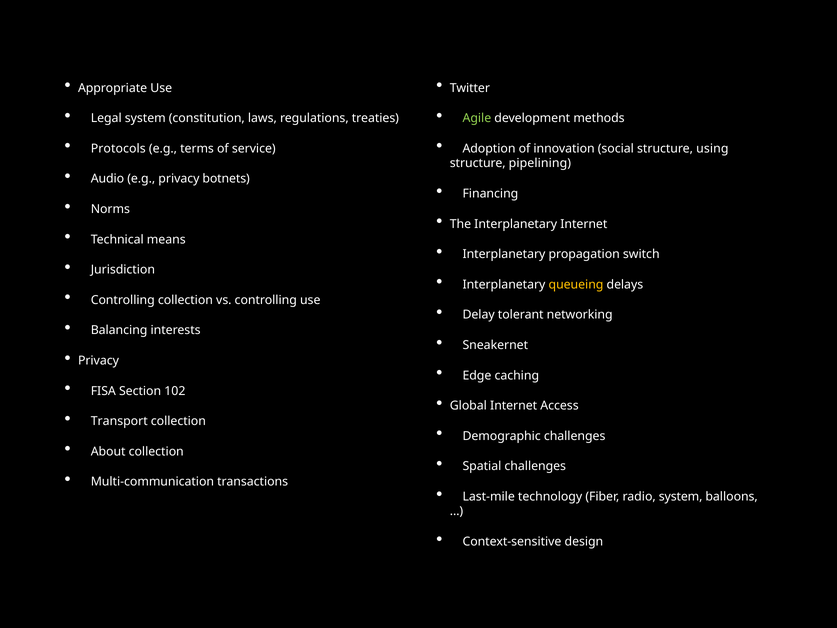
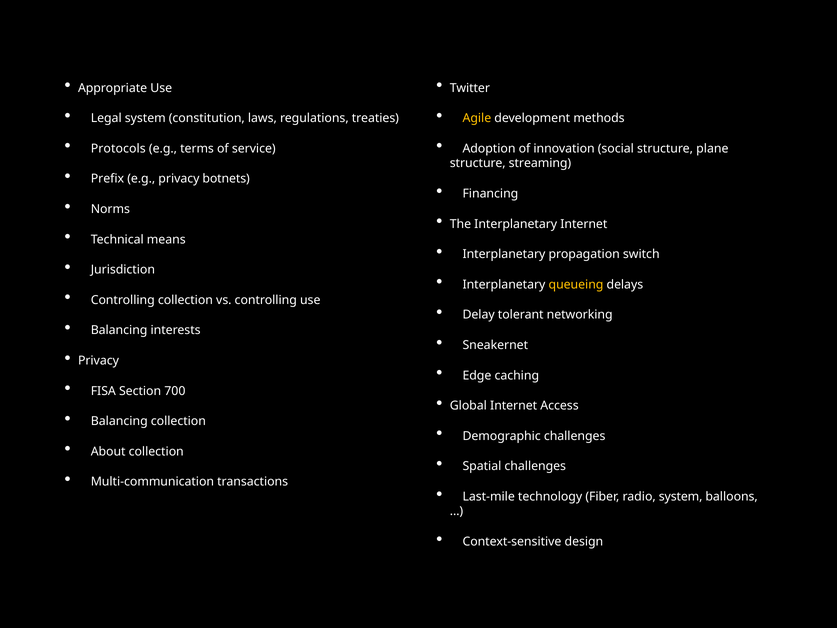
Agile colour: light green -> yellow (477, 118)
using: using -> plane (712, 149)
pipelining: pipelining -> streaming (540, 163)
Audio: Audio -> Prefix (107, 179)
102: 102 -> 700 (175, 391)
Transport: Transport -> Balancing (119, 421)
